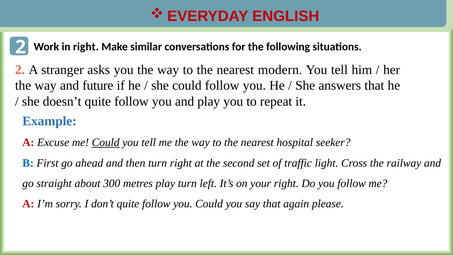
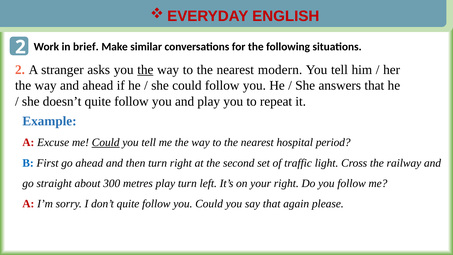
in right: right -> brief (86, 47)
the underline: none -> present (145, 70)
and future: future -> ahead (98, 85)
seeker: seeker -> period (333, 142)
